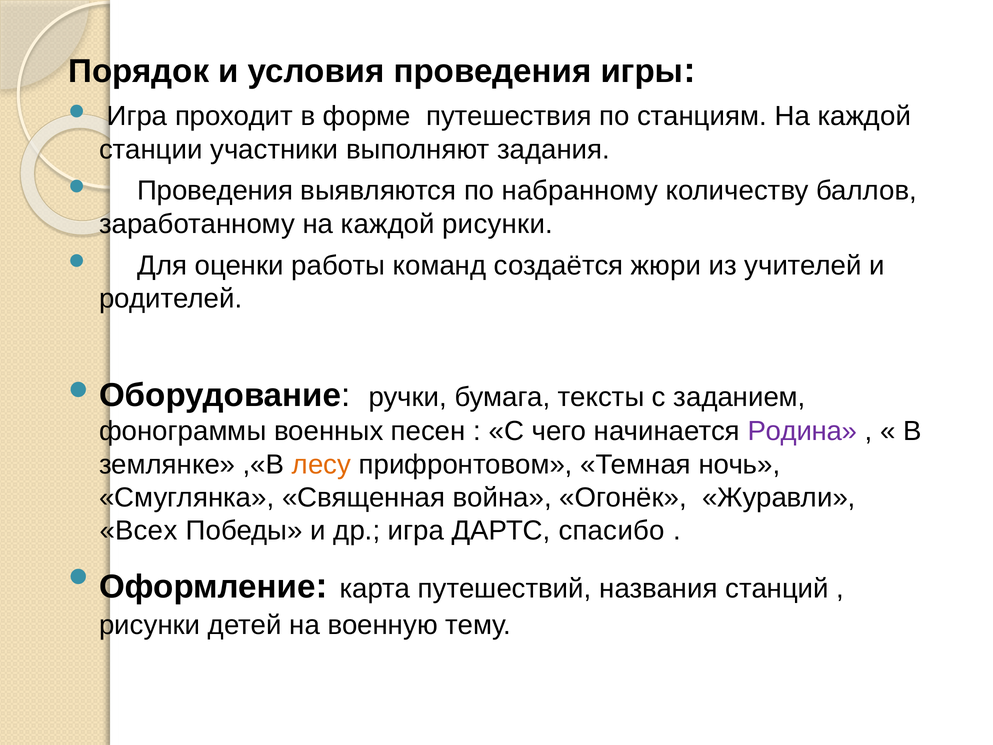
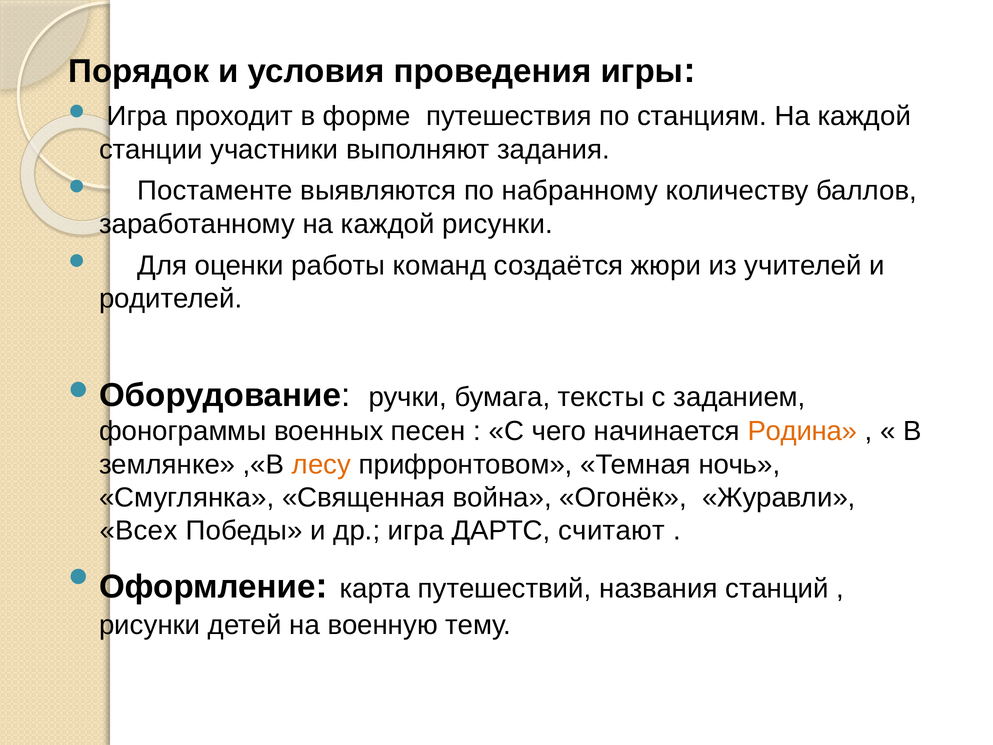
Проведения: Проведения -> Постаменте (215, 191)
Родина colour: purple -> orange (802, 431)
спасибо: спасибо -> считают (612, 531)
